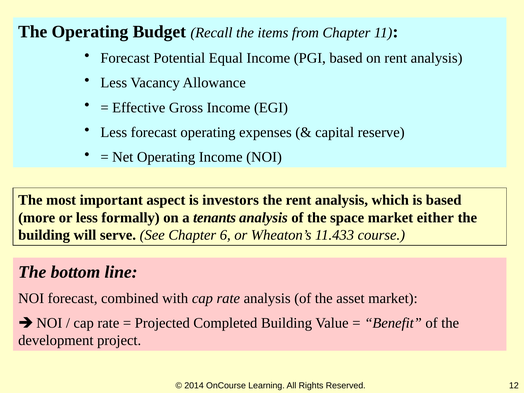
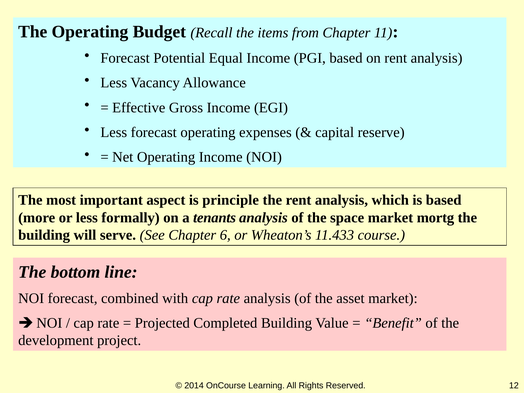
investors: investors -> principle (231, 200)
either: either -> mortg (435, 218)
